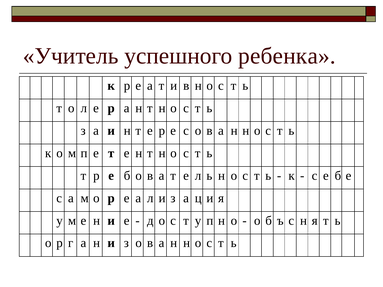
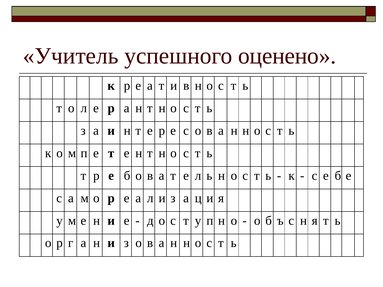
ребенка: ребенка -> оценено (287, 56)
